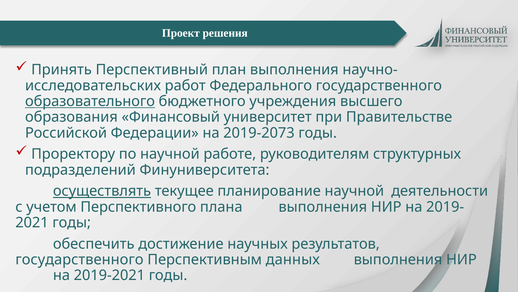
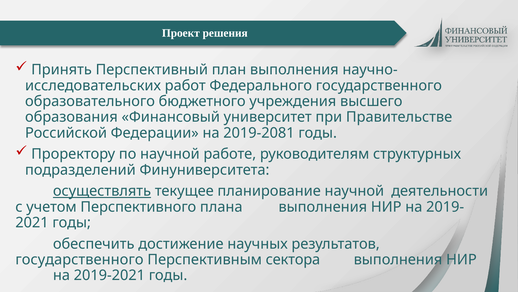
образовательного underline: present -> none (90, 101)
2019-2073: 2019-2073 -> 2019-2081 (259, 133)
данных: данных -> сектора (293, 259)
